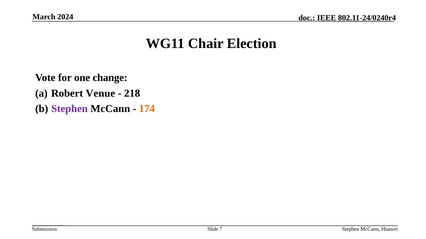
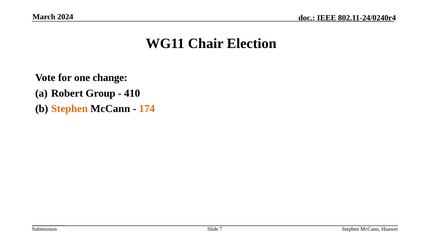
Venue: Venue -> Group (101, 93)
218: 218 -> 410 (132, 93)
Stephen colour: purple -> orange (69, 109)
